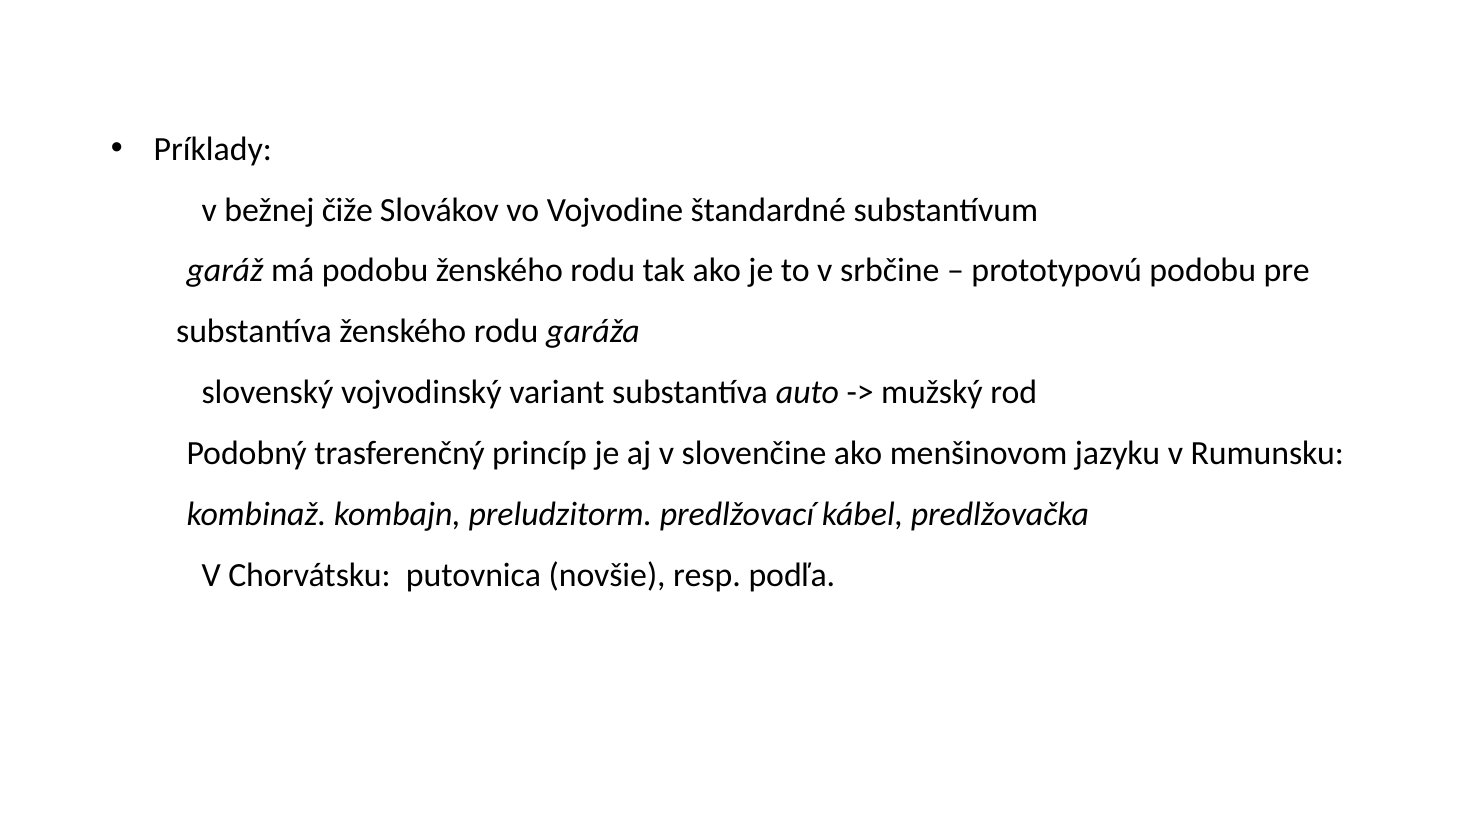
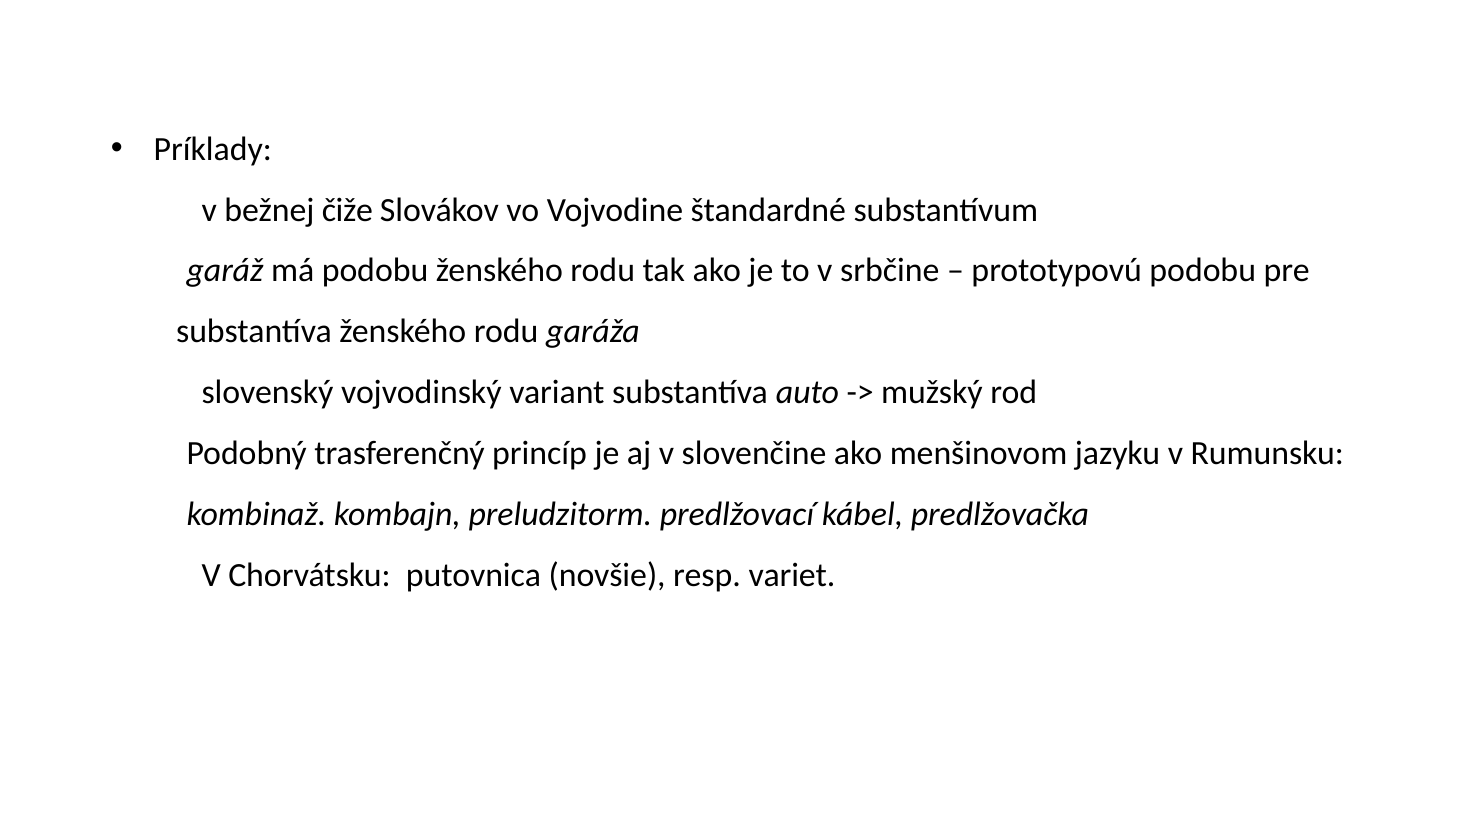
podľa: podľa -> variet (792, 575)
